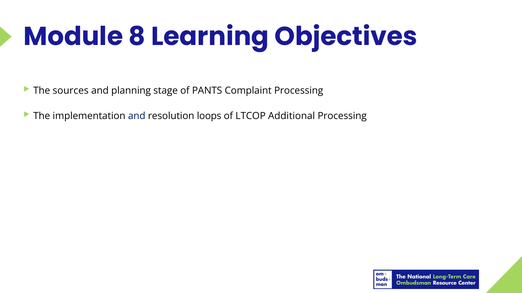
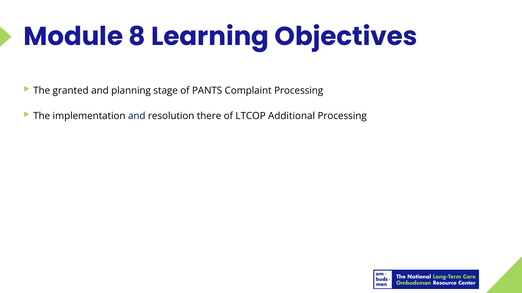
sources: sources -> granted (71, 91)
loops: loops -> there (209, 116)
